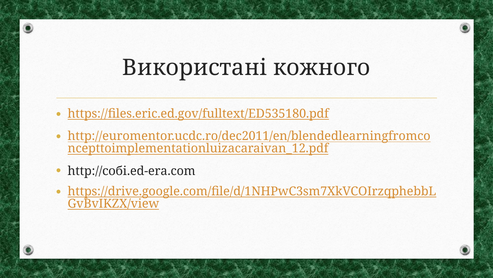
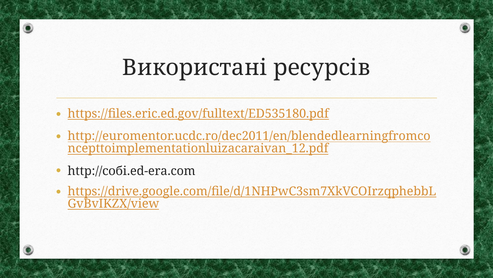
кожного: кожного -> ресурсів (322, 68)
